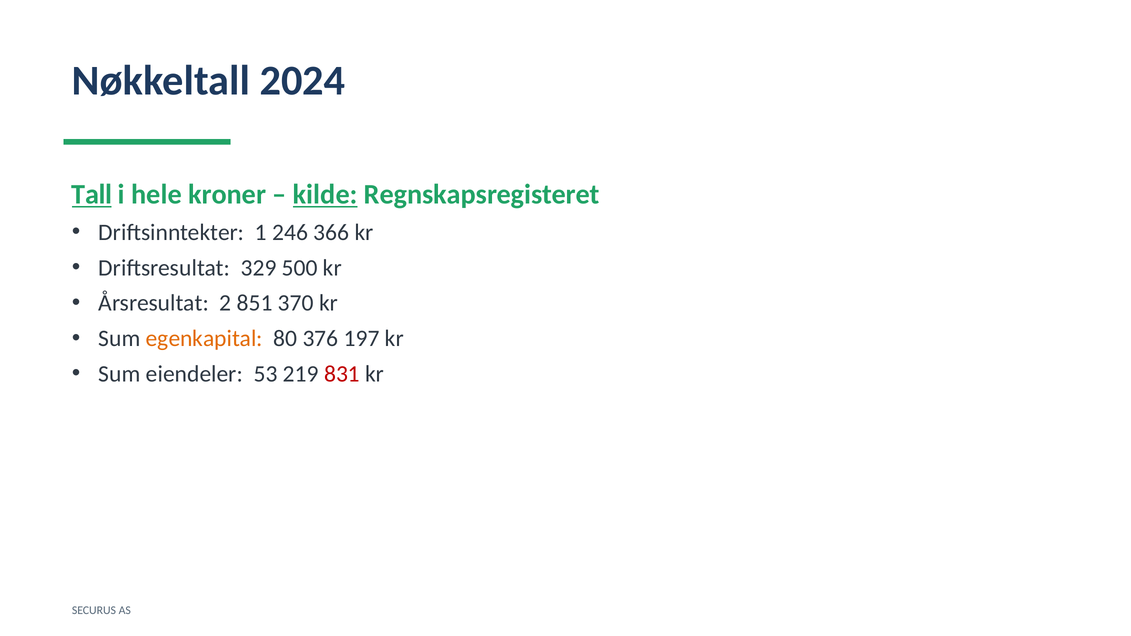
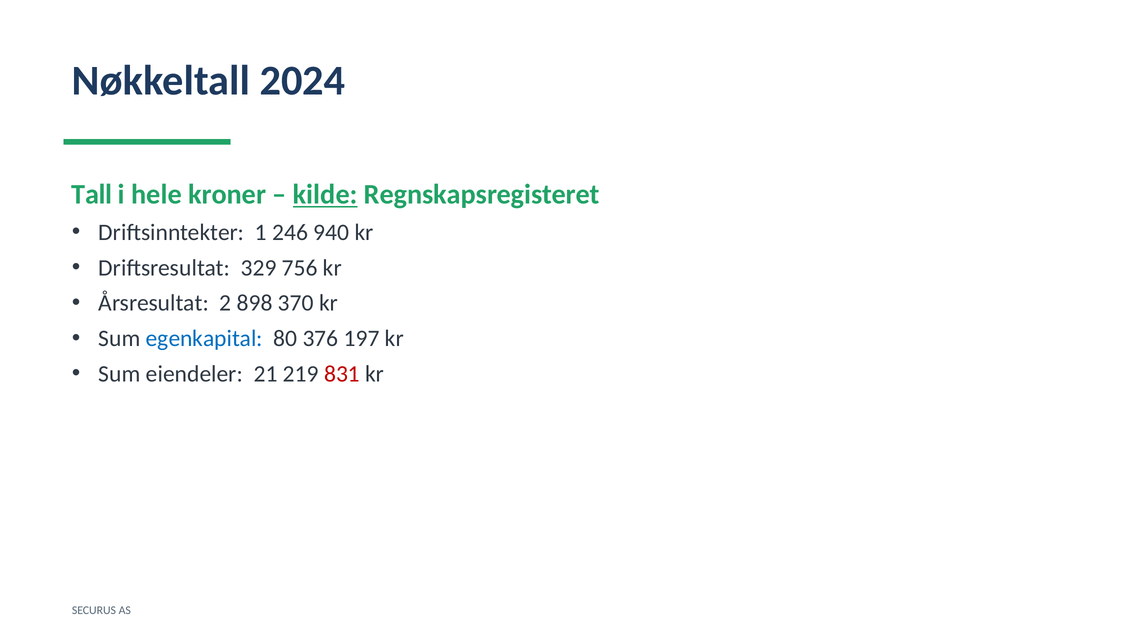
Tall underline: present -> none (92, 195)
366: 366 -> 940 (331, 233)
500: 500 -> 756 (300, 268)
851: 851 -> 898 (255, 303)
egenkapital colour: orange -> blue (204, 339)
53: 53 -> 21 (266, 374)
